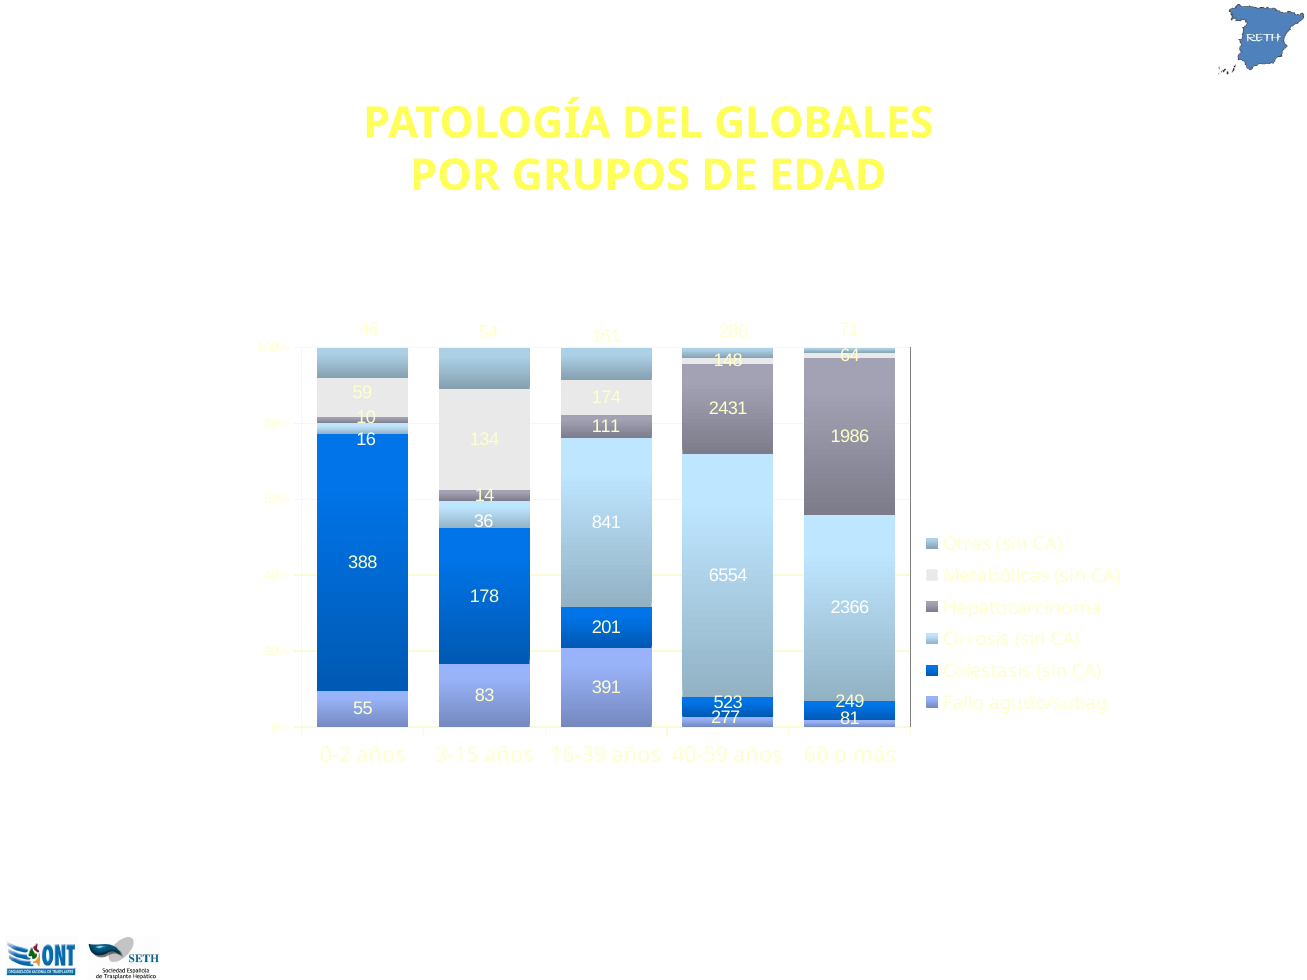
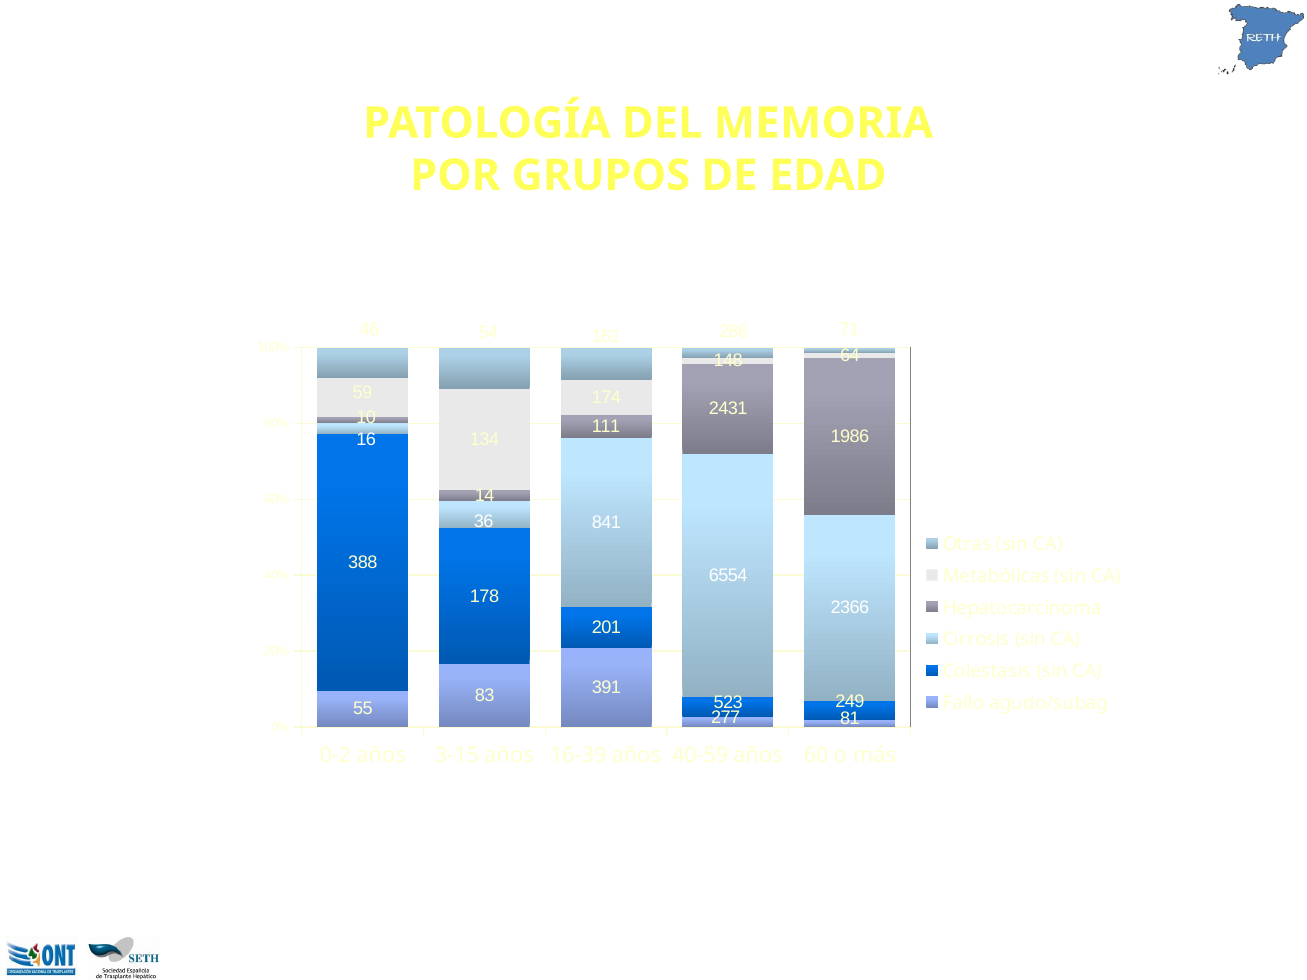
GLOBALES: GLOBALES -> MEMORIA (823, 123)
